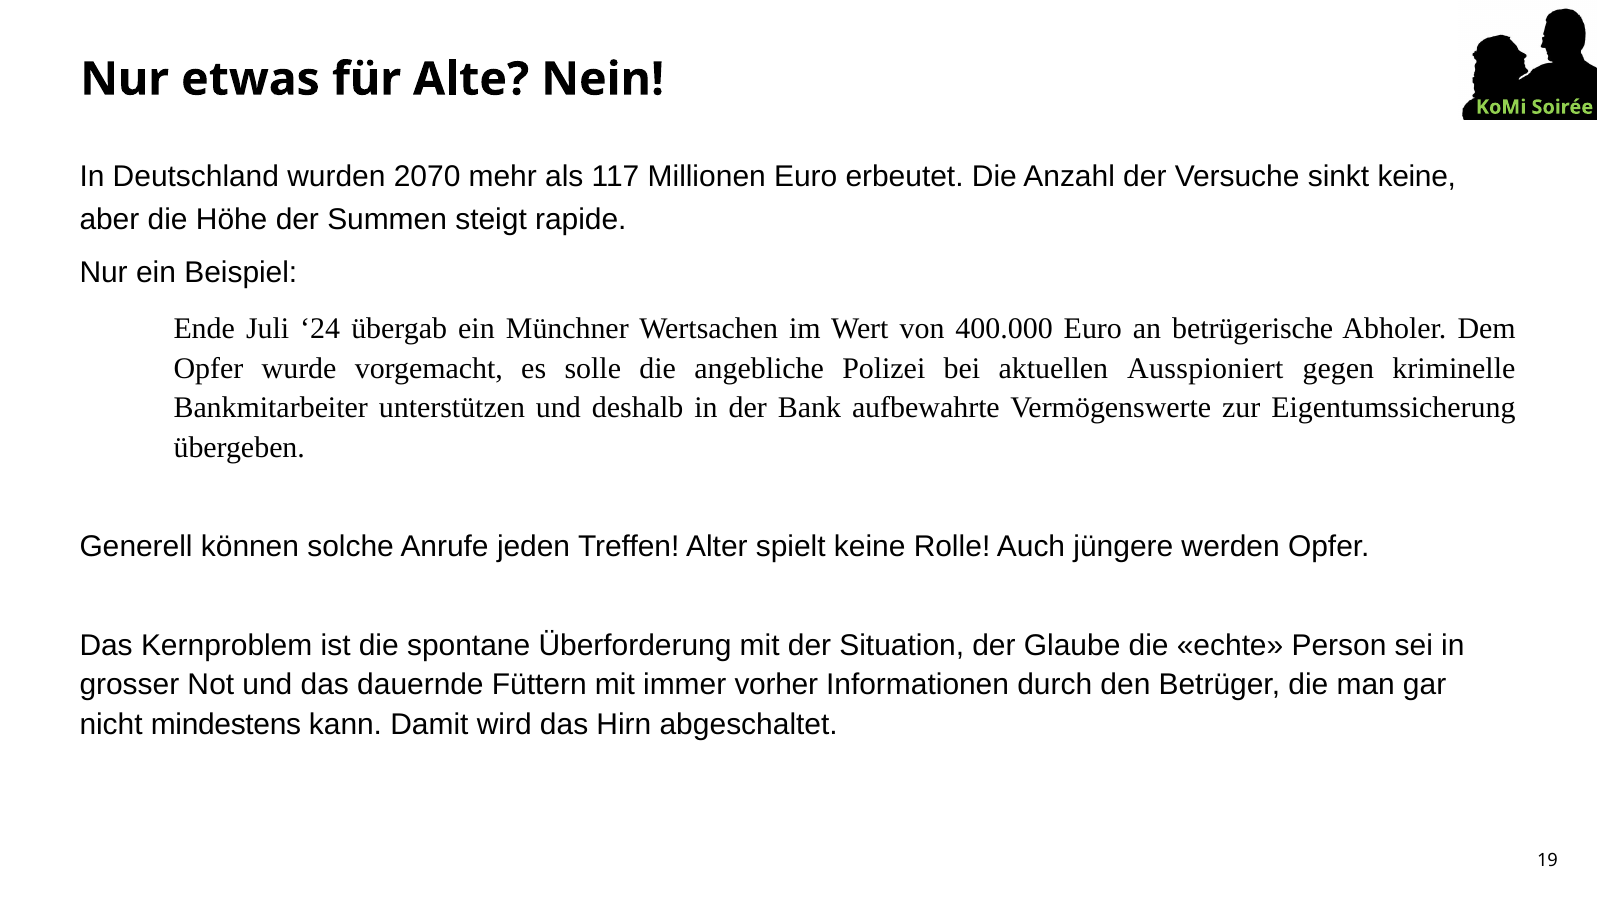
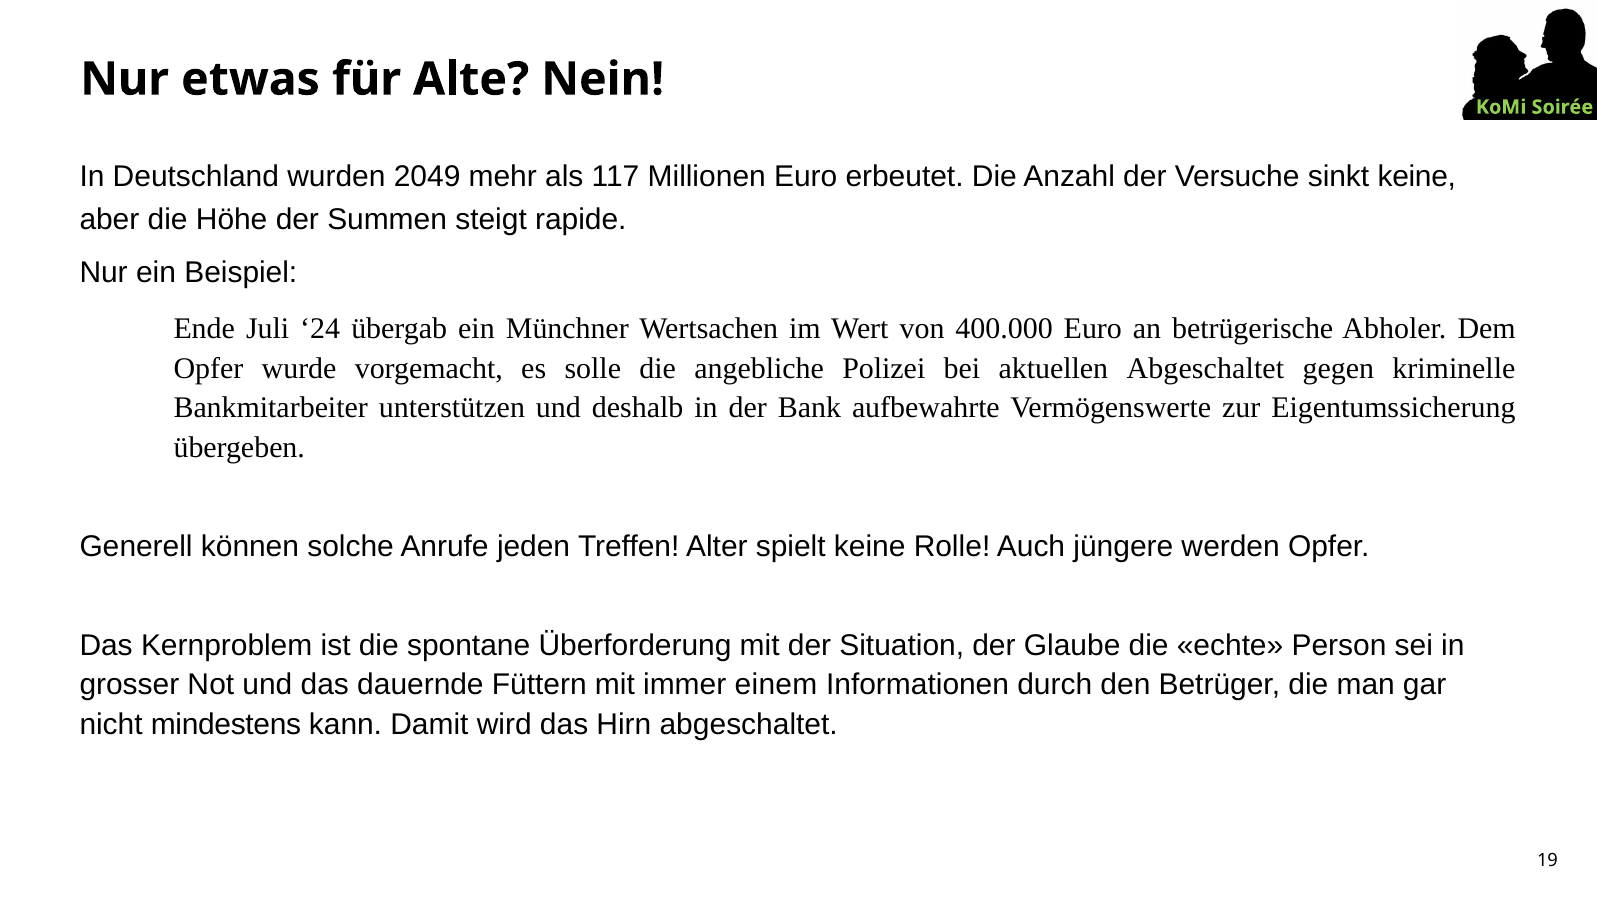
2070: 2070 -> 2049 (427, 176)
aktuellen Ausspioniert: Ausspioniert -> Abgeschaltet (1205, 368)
vorher: vorher -> einem (776, 685)
